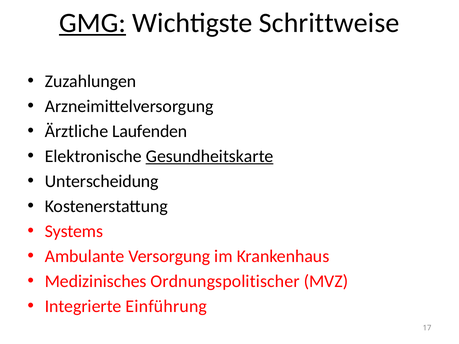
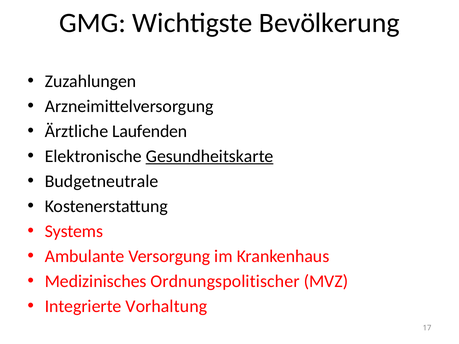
GMG underline: present -> none (93, 23)
Schrittweise: Schrittweise -> Bevölkerung (329, 23)
Unterscheidung: Unterscheidung -> Budgetneutrale (102, 181)
Einführung: Einführung -> Vorhaltung (166, 306)
